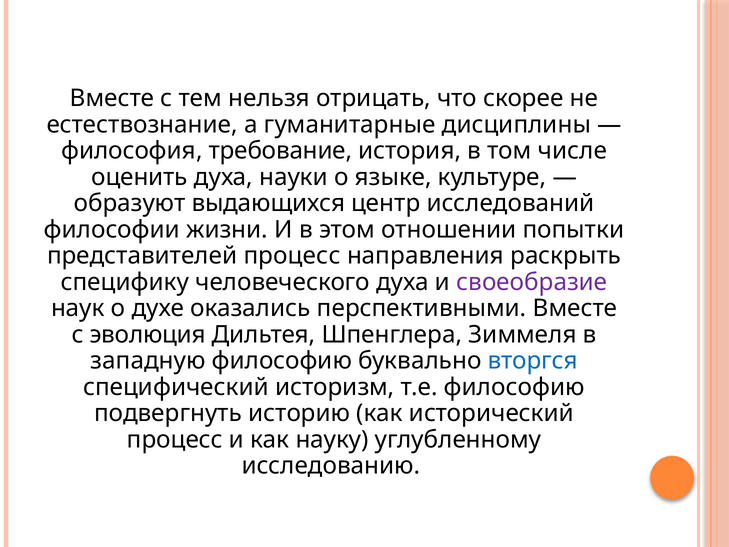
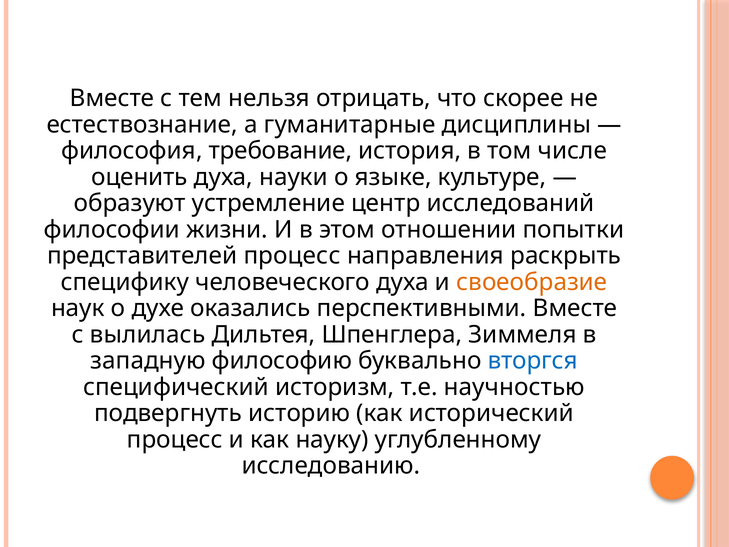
выдающихся: выдающихся -> устремление (268, 203)
своеобразие colour: purple -> orange (532, 282)
эволюция: эволюция -> вылилась (148, 334)
т.е философию: философию -> научностью (514, 387)
